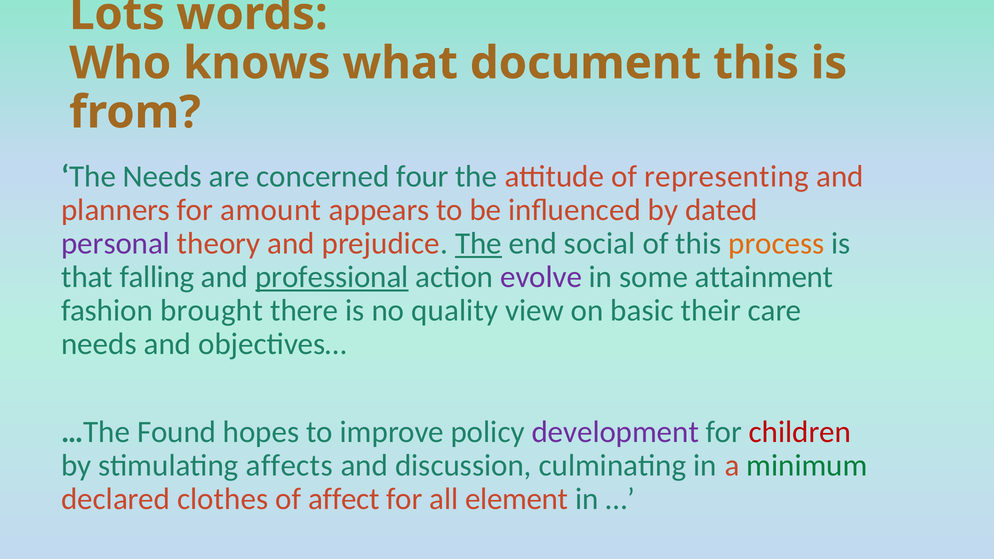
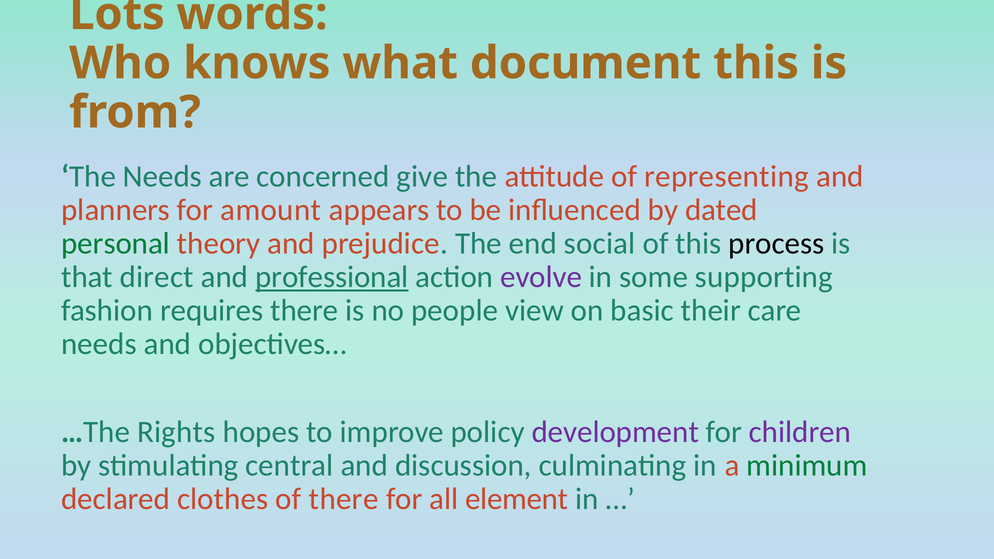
four: four -> give (422, 177)
personal colour: purple -> green (116, 244)
The underline: present -> none (478, 244)
process colour: orange -> black (776, 244)
falling: falling -> direct (157, 277)
attainment: attainment -> supporting (764, 277)
brought: brought -> requires (212, 311)
quality: quality -> people (455, 311)
Found: Found -> Rights (176, 432)
children colour: red -> purple (800, 432)
affects: affects -> central (289, 466)
of affect: affect -> there (344, 499)
